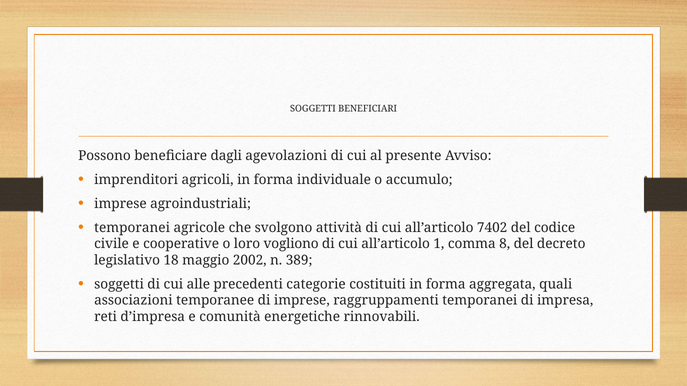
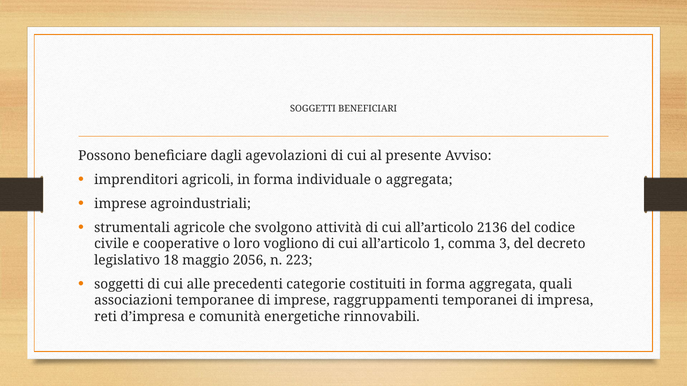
o accumulo: accumulo -> aggregata (419, 180)
temporanei: temporanei -> strumentali (132, 228)
7402: 7402 -> 2136 (492, 228)
8: 8 -> 3 (505, 244)
2002: 2002 -> 2056 (250, 261)
389: 389 -> 223 (299, 261)
